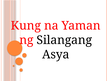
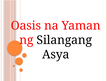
Kung: Kung -> Oasis (26, 25)
